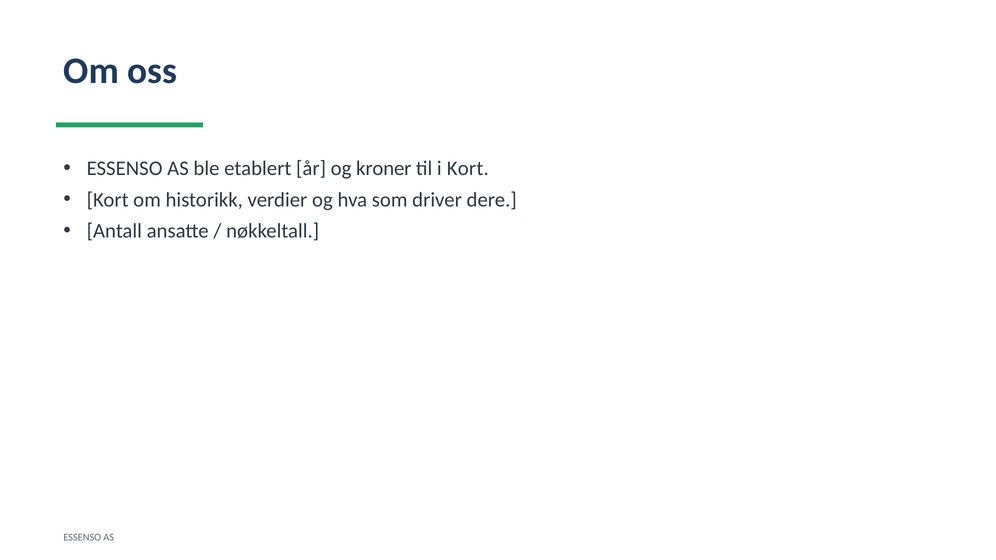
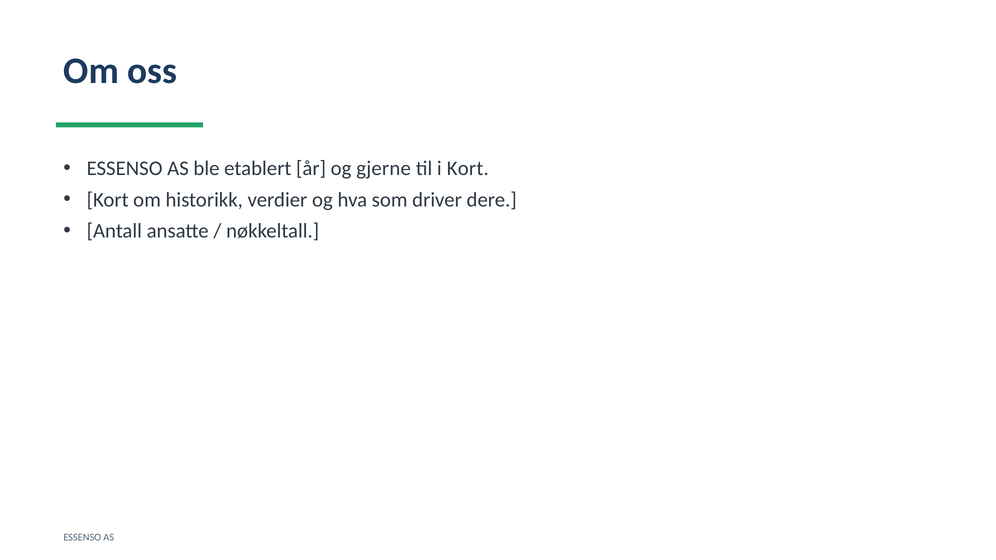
kroner: kroner -> gjerne (384, 169)
